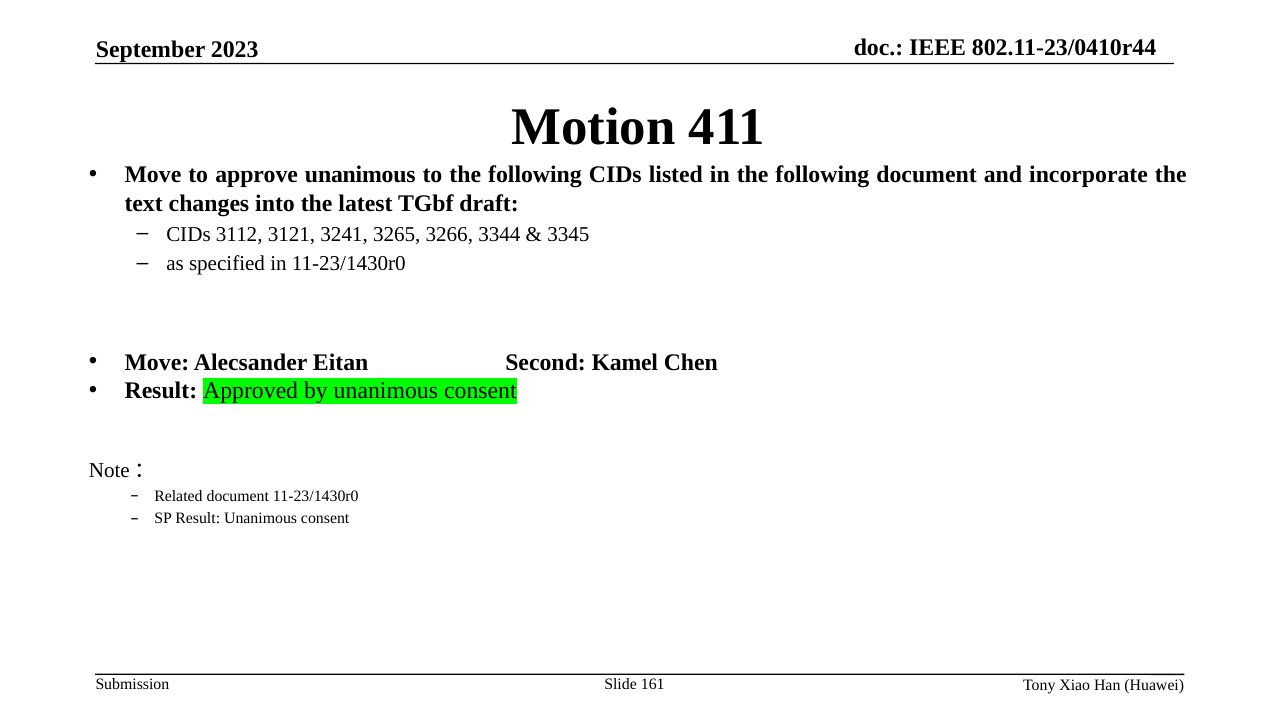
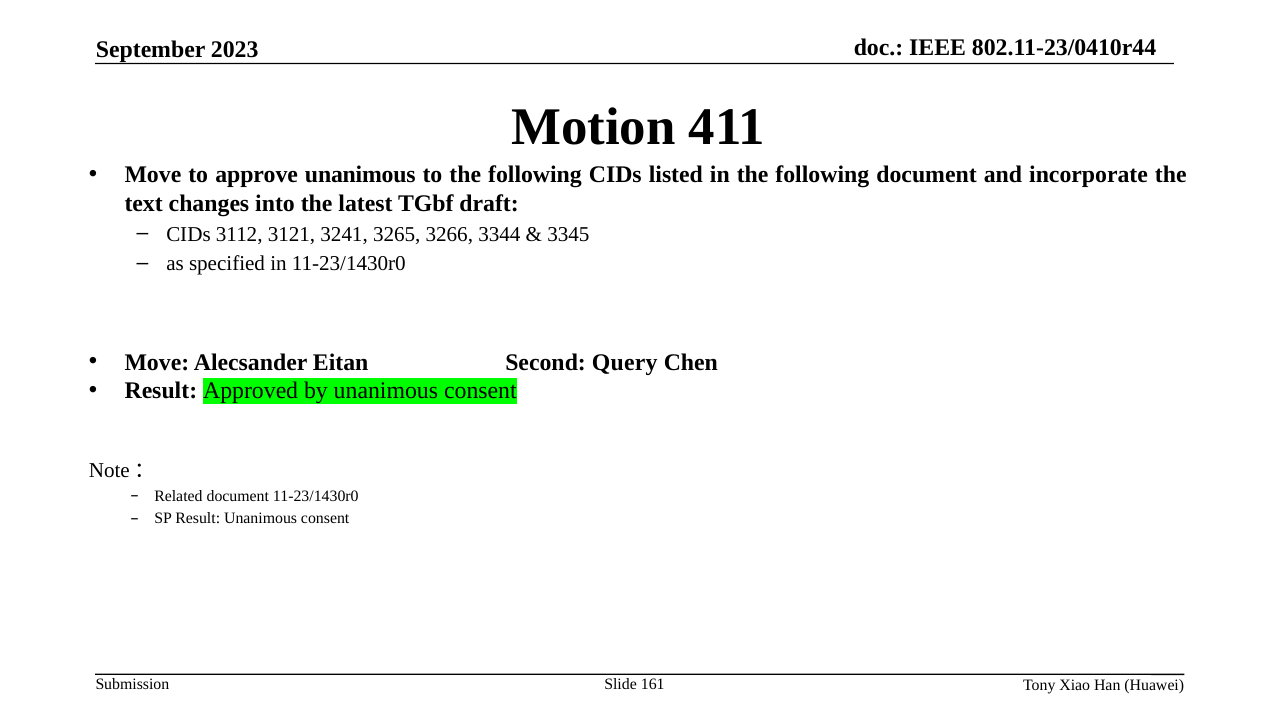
Kamel: Kamel -> Query (625, 362)
